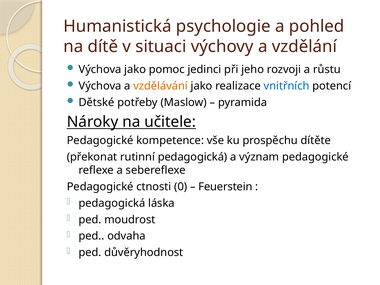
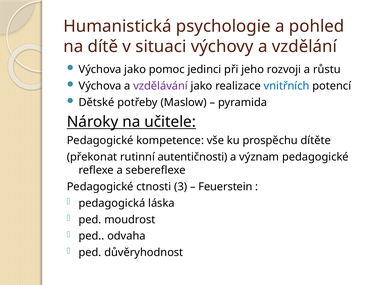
vzdělávání colour: orange -> purple (161, 86)
rutinní pedagogická: pedagogická -> autentičnosti (193, 157)
0: 0 -> 3 (181, 187)
